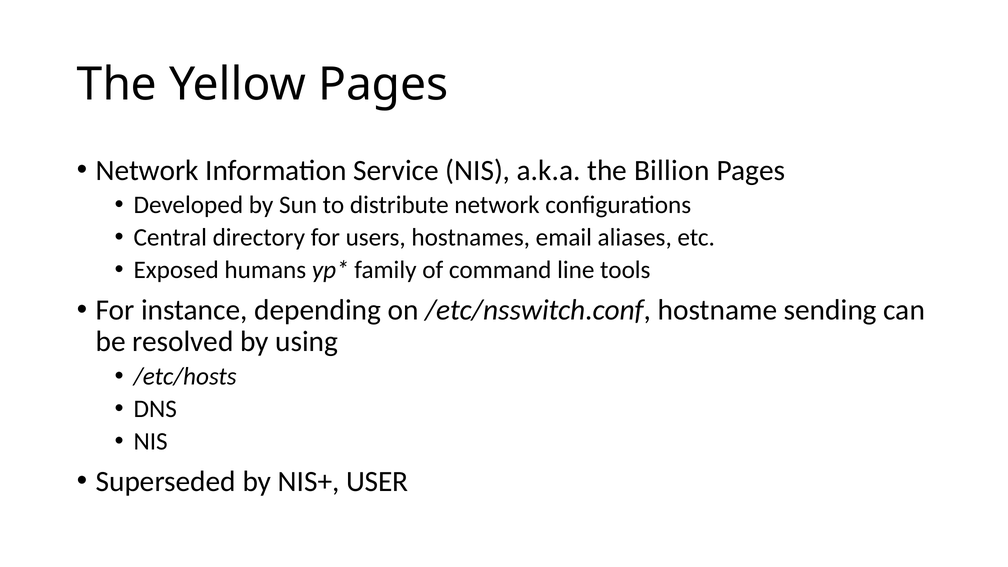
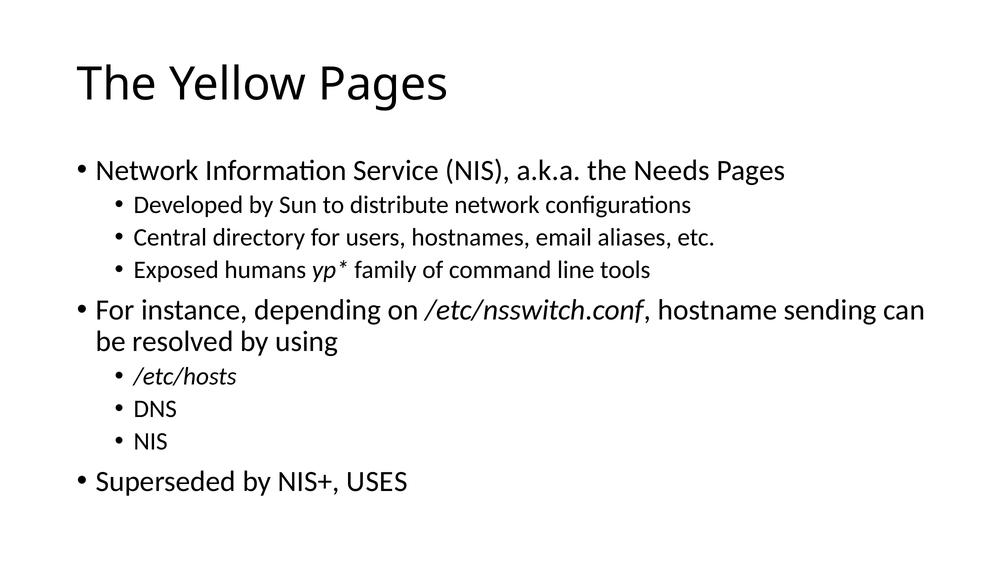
Billion: Billion -> Needs (672, 170)
USER: USER -> USES (377, 481)
